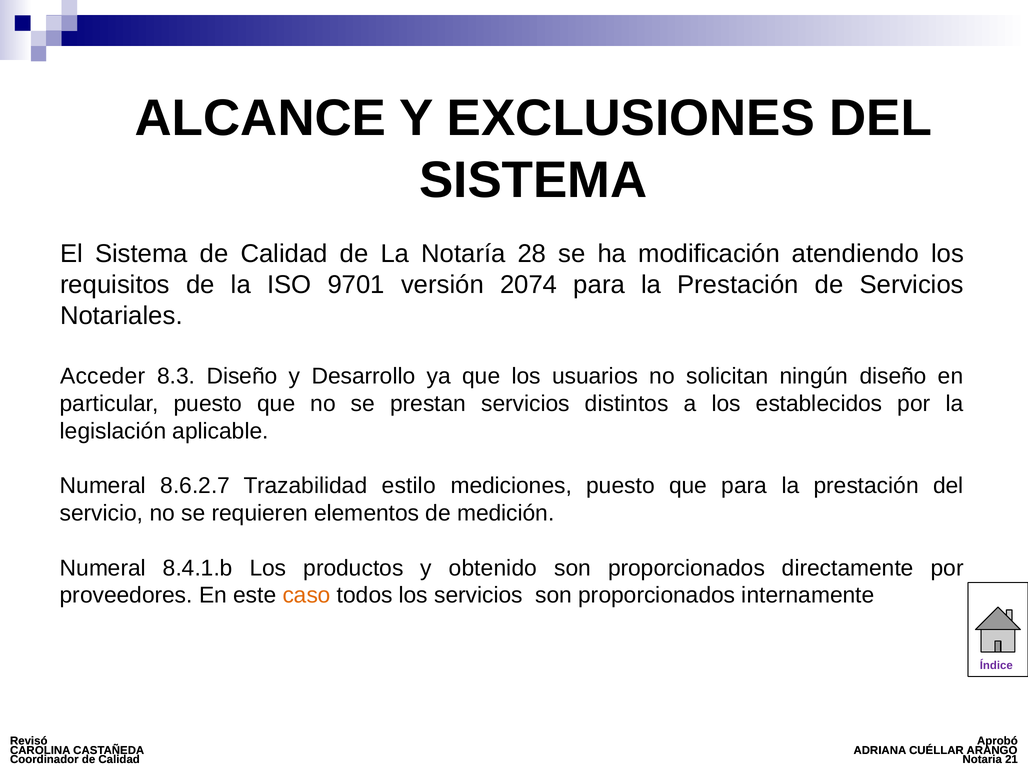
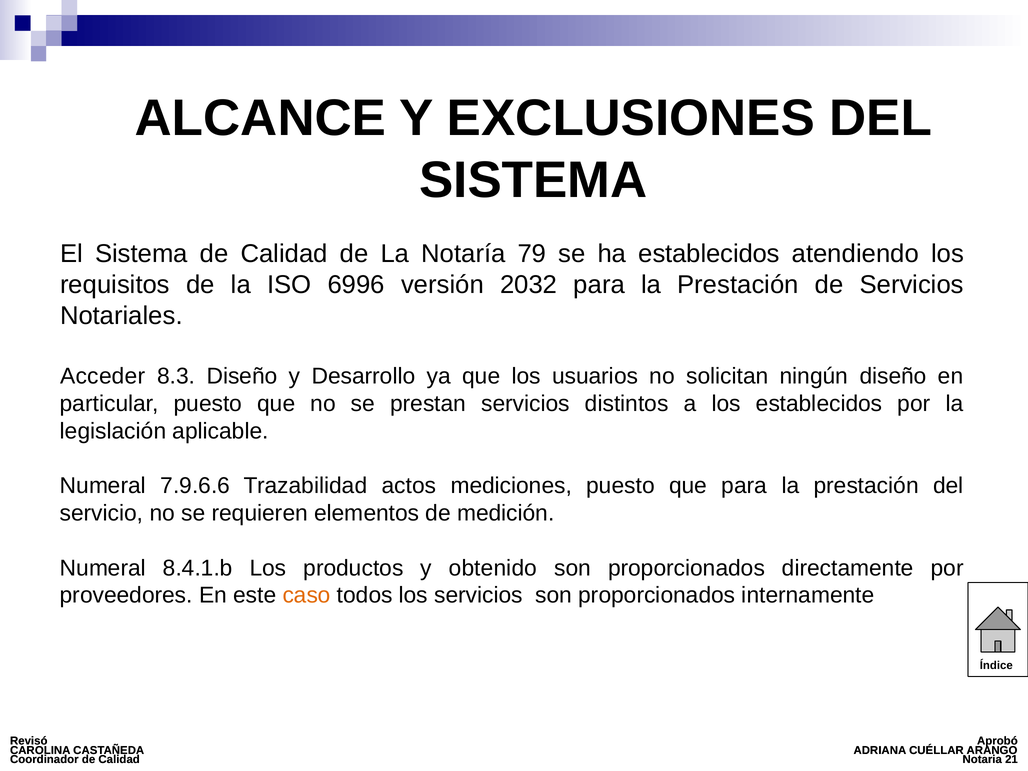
28: 28 -> 79 (532, 254)
ha modificación: modificación -> establecidos (709, 254)
9701: 9701 -> 6996 (356, 285)
2074: 2074 -> 2032 (529, 285)
8.6.2.7: 8.6.2.7 -> 7.9.6.6 (195, 486)
estilo: estilo -> actos (409, 486)
Índice colour: purple -> black (996, 666)
